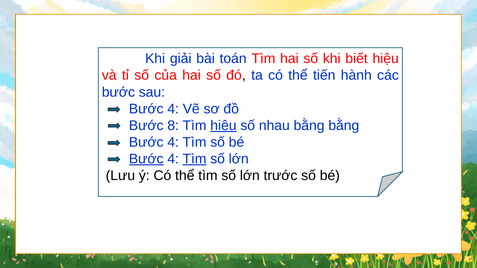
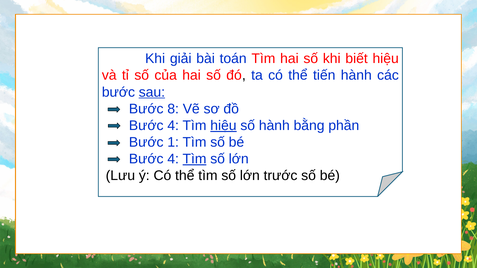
sau underline: none -> present (152, 92)
4: 4 -> 8 (173, 109)
8: 8 -> 4 (173, 126)
số nhau: nhau -> hành (274, 126)
bằng bằng: bằng -> phần (344, 126)
4: 4 -> 1 (173, 142)
Bước underline: present -> none (146, 159)
